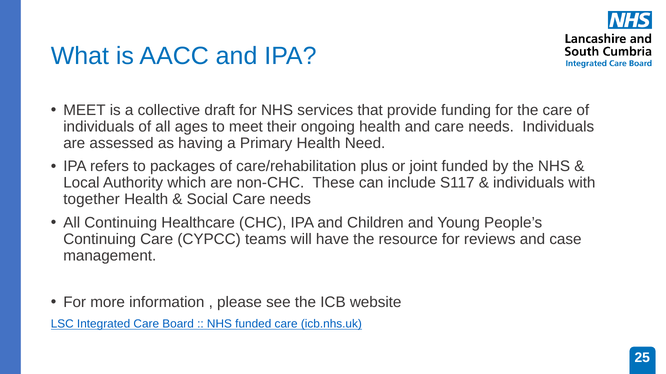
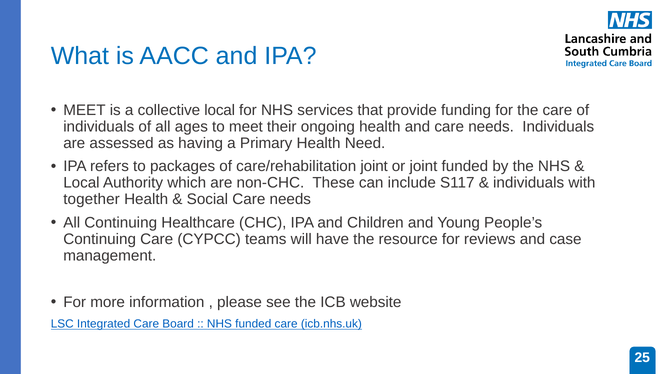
collective draft: draft -> local (220, 110)
care/rehabilitation plus: plus -> joint (374, 167)
